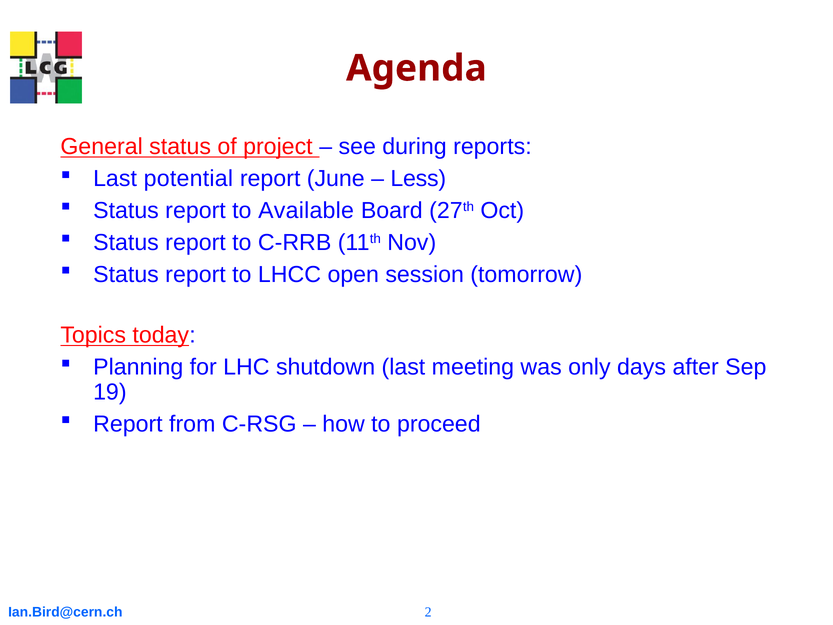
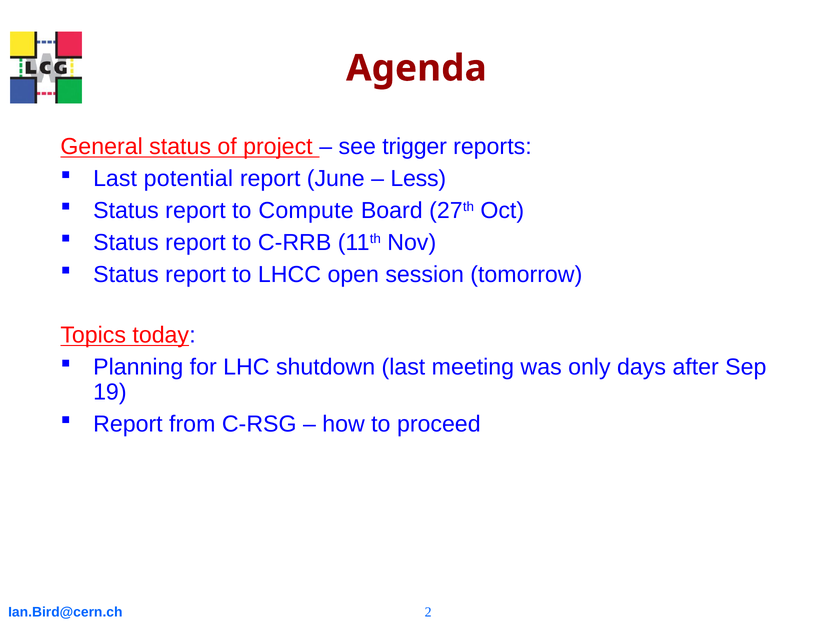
during: during -> trigger (415, 147)
Available: Available -> Compute (306, 211)
